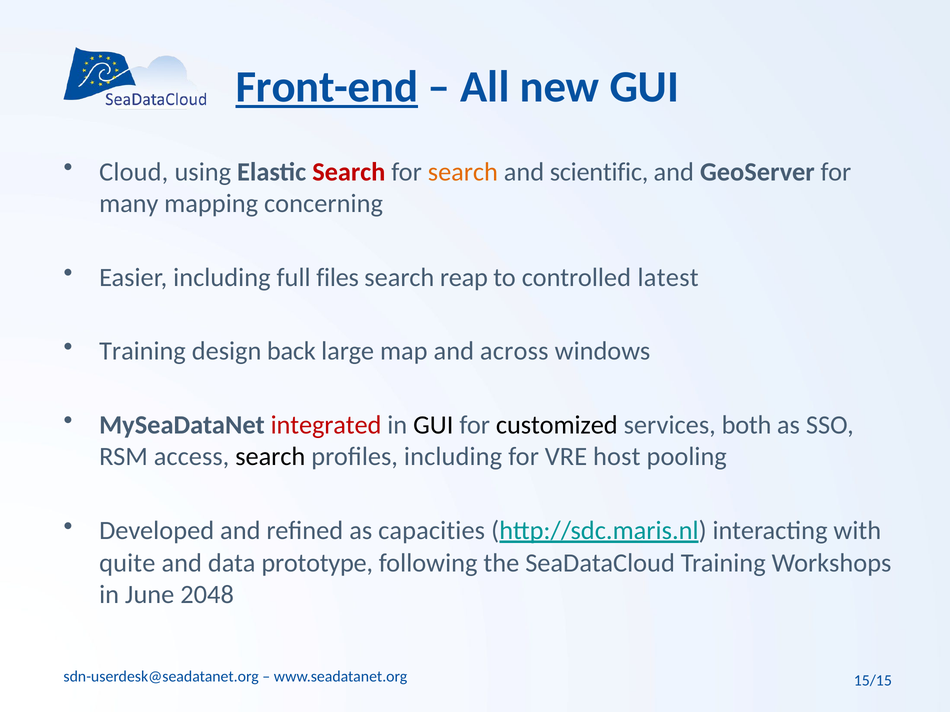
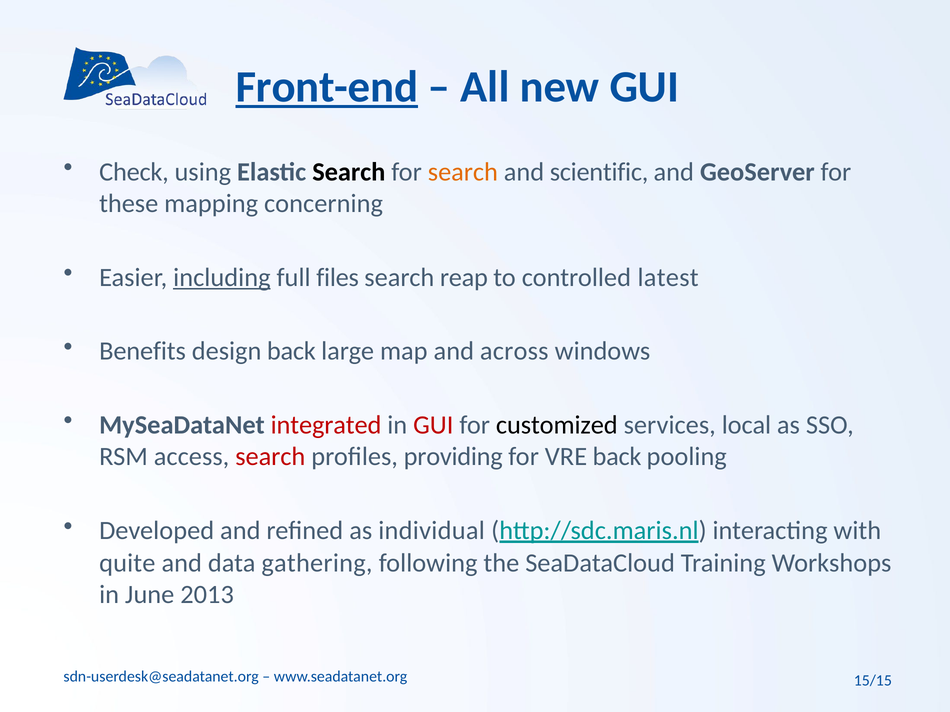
Cloud: Cloud -> Check (134, 172)
Search colour: red -> black (349, 172)
many: many -> these (129, 204)
including underline: none -> present (222, 278)
Training: Training -> Benefits (143, 351)
GUI colour: black -> red (433, 425)
both: both -> local (746, 425)
search colour: black -> red (270, 457)
profiles including: including -> providing (453, 457)
VRE host: host -> back (617, 457)
capacities: capacities -> individual (432, 531)
prototype: prototype -> gathering (317, 563)
2048: 2048 -> 2013 (207, 595)
